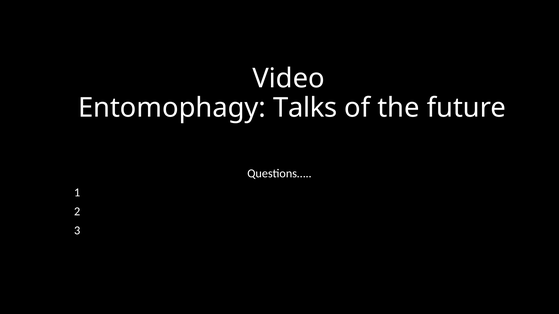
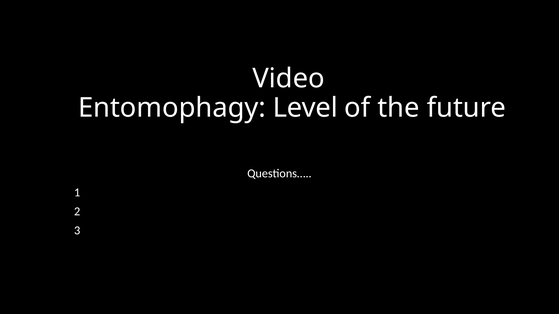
Talks: Talks -> Level (305, 108)
